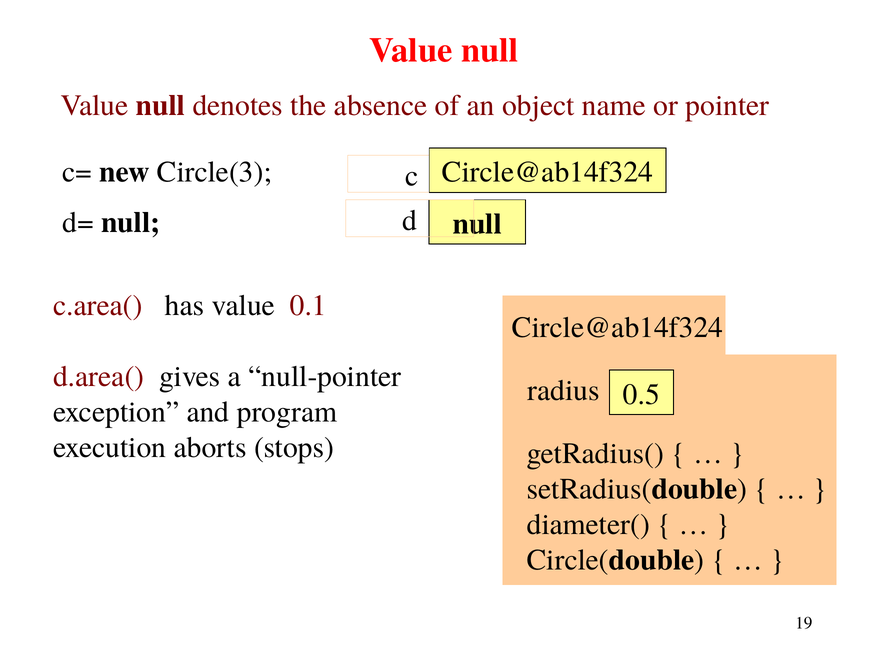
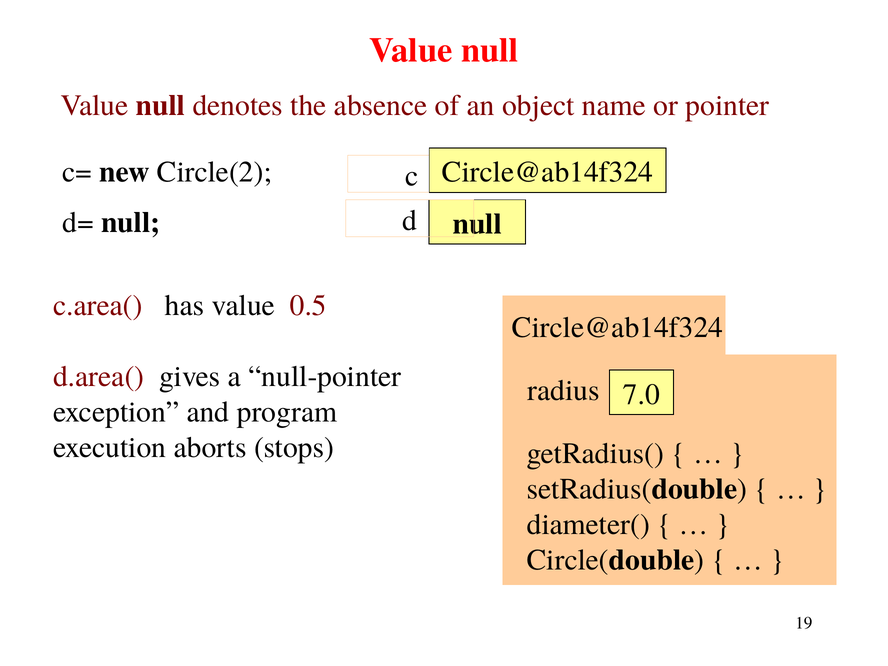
Circle(3: Circle(3 -> Circle(2 (214, 172)
0.1: 0.1 -> 0.5 (308, 305)
0.5: 0.5 -> 7.0 (641, 394)
